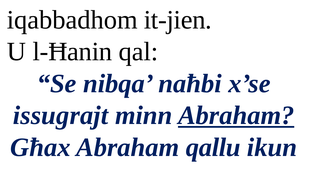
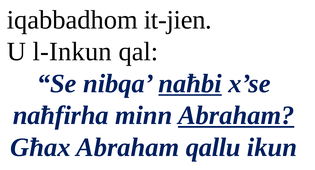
l-Ħanin: l-Ħanin -> l-Inkun (72, 52)
naħbi underline: none -> present (190, 83)
issugrajt: issugrajt -> naħfirha (61, 115)
